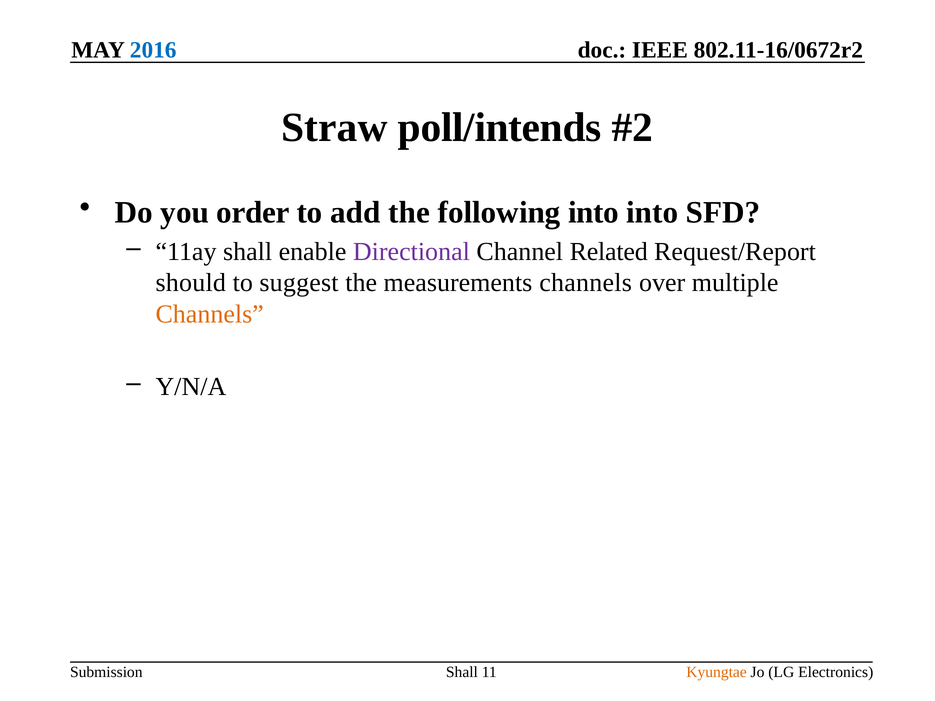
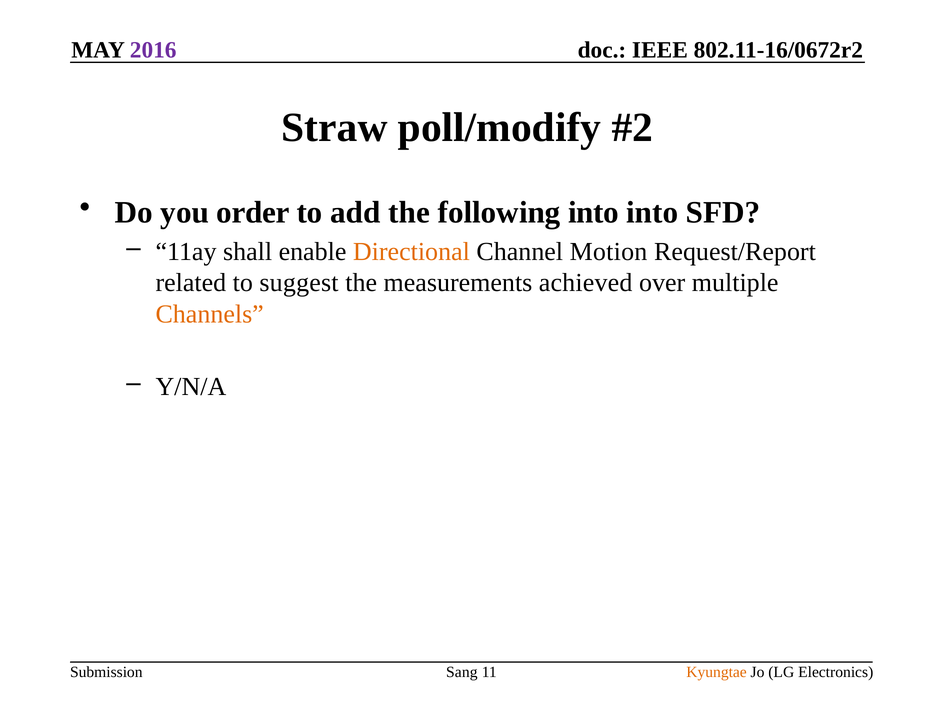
2016 colour: blue -> purple (153, 50)
poll/intends: poll/intends -> poll/modify (500, 128)
Directional colour: purple -> orange (411, 252)
Related: Related -> Motion (609, 252)
should: should -> related (191, 283)
measurements channels: channels -> achieved (586, 283)
Shall: Shall -> Sang (462, 673)
